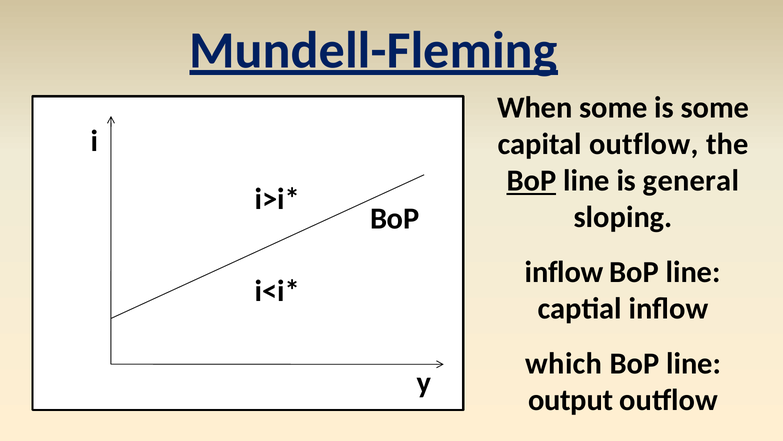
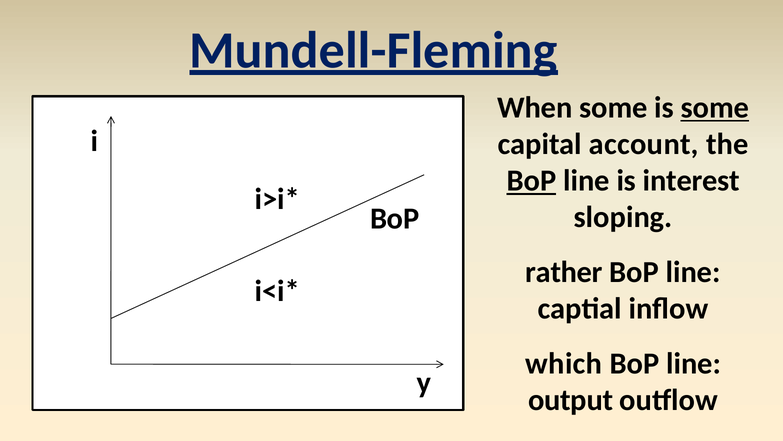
some underline: none -> present (715, 107)
capital outflow: outflow -> account (644, 144)
general: general -> interest (691, 181)
inflow: inflow -> rather (564, 272)
